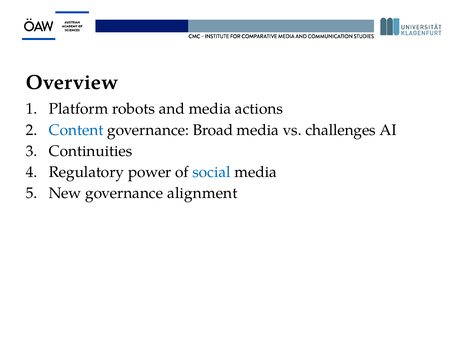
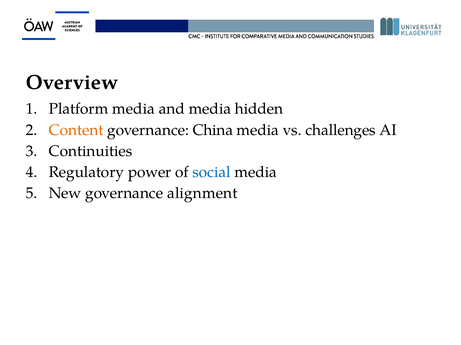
Platform robots: robots -> media (134, 109)
actions: actions -> hidden (259, 109)
Content colour: blue -> orange (76, 130)
Broad: Broad -> China (213, 130)
